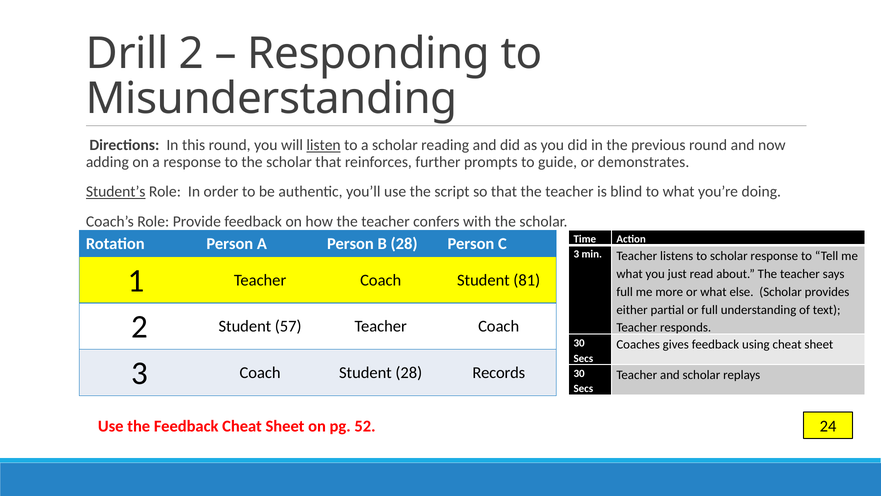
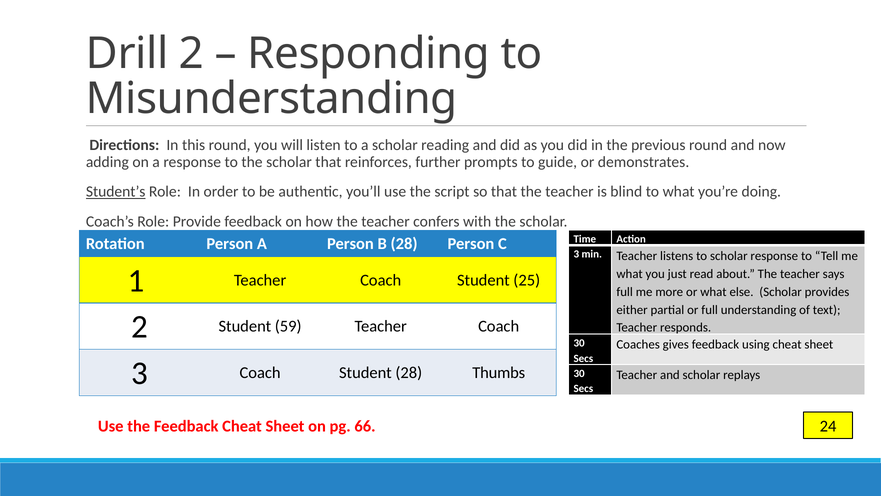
listen underline: present -> none (324, 145)
81: 81 -> 25 (527, 280)
57: 57 -> 59 (288, 326)
Records: Records -> Thumbs (499, 372)
52: 52 -> 66 (365, 426)
